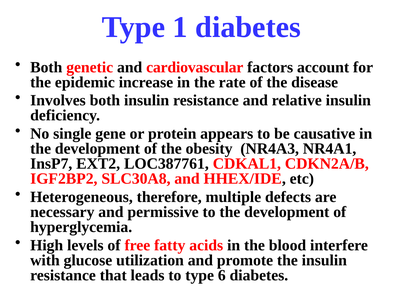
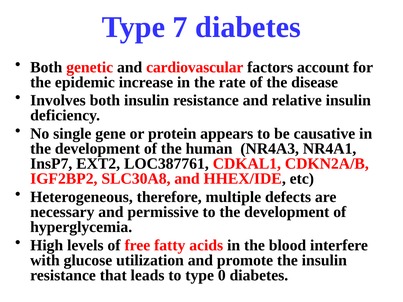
1: 1 -> 7 (180, 27)
obesity: obesity -> human (209, 149)
6: 6 -> 0 (222, 276)
